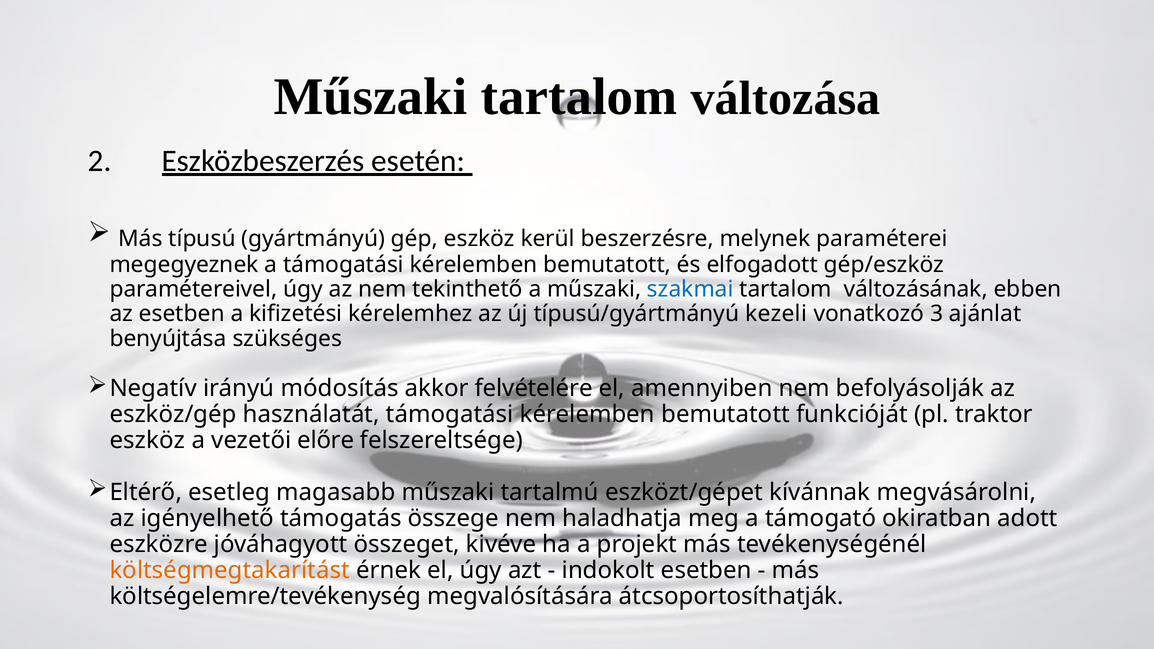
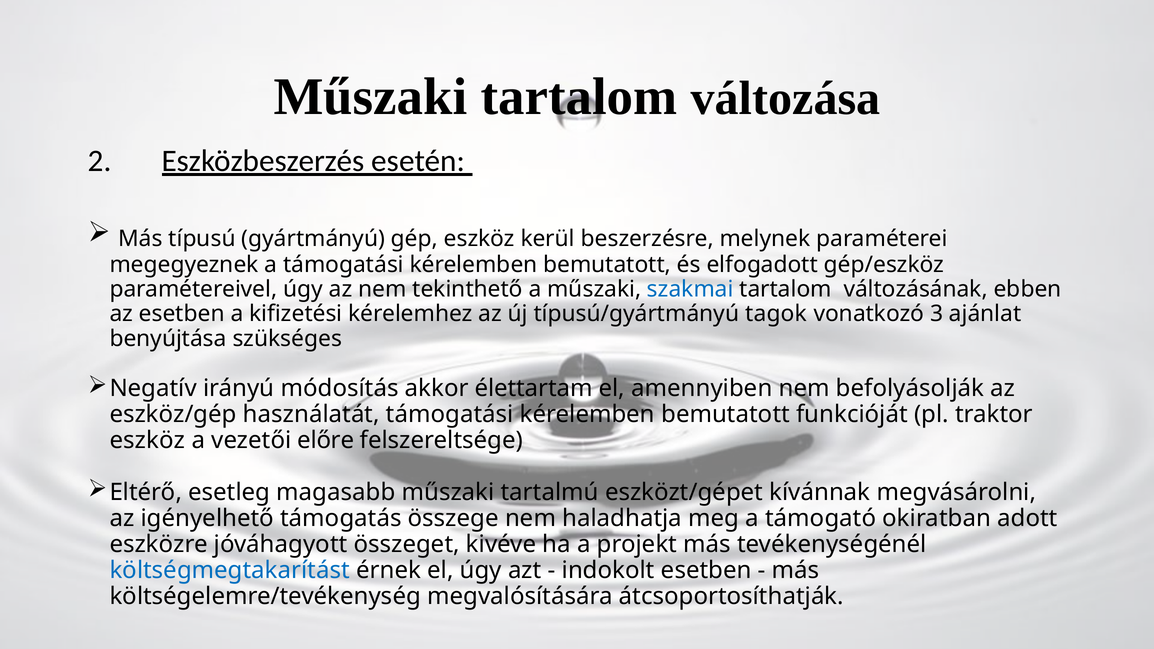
kezeli: kezeli -> tagok (776, 314)
felvételére: felvételére -> élettartam (534, 389)
költségmegtakarítást colour: orange -> blue (230, 570)
